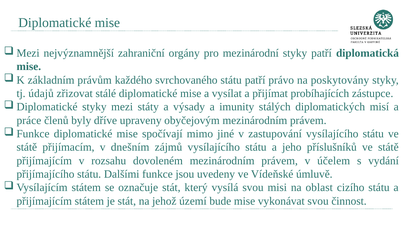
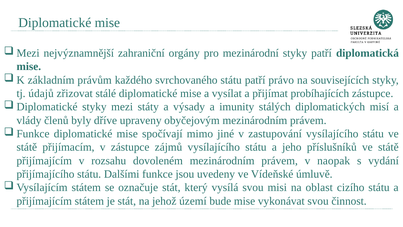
poskytovány: poskytovány -> souvisejících (340, 80)
práce: práce -> vlády (29, 120)
v dnešním: dnešním -> zástupce (130, 147)
účelem: účelem -> naopak (334, 161)
